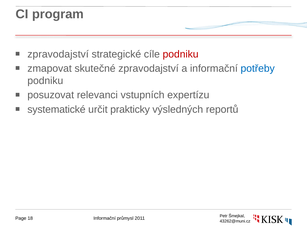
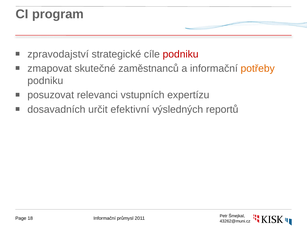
skutečné zpravodajství: zpravodajství -> zaměstnanců (149, 69)
potřeby colour: blue -> orange (258, 69)
systematické: systematické -> dosavadních (56, 110)
prakticky: prakticky -> efektivní (130, 110)
